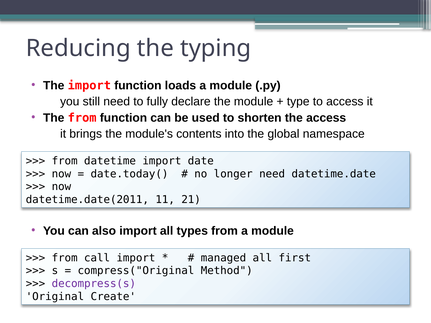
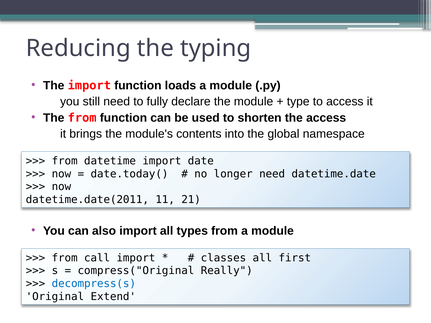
managed: managed -> classes (223, 258)
Method: Method -> Really (227, 271)
decompress(s colour: purple -> blue (94, 284)
Create: Create -> Extend (113, 297)
